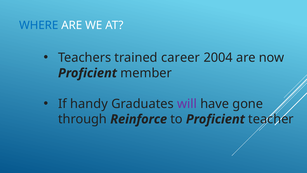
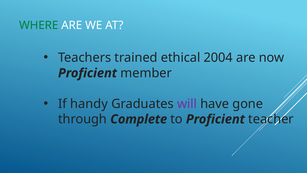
WHERE colour: blue -> green (39, 25)
career: career -> ethical (181, 58)
Reinforce: Reinforce -> Complete (139, 119)
